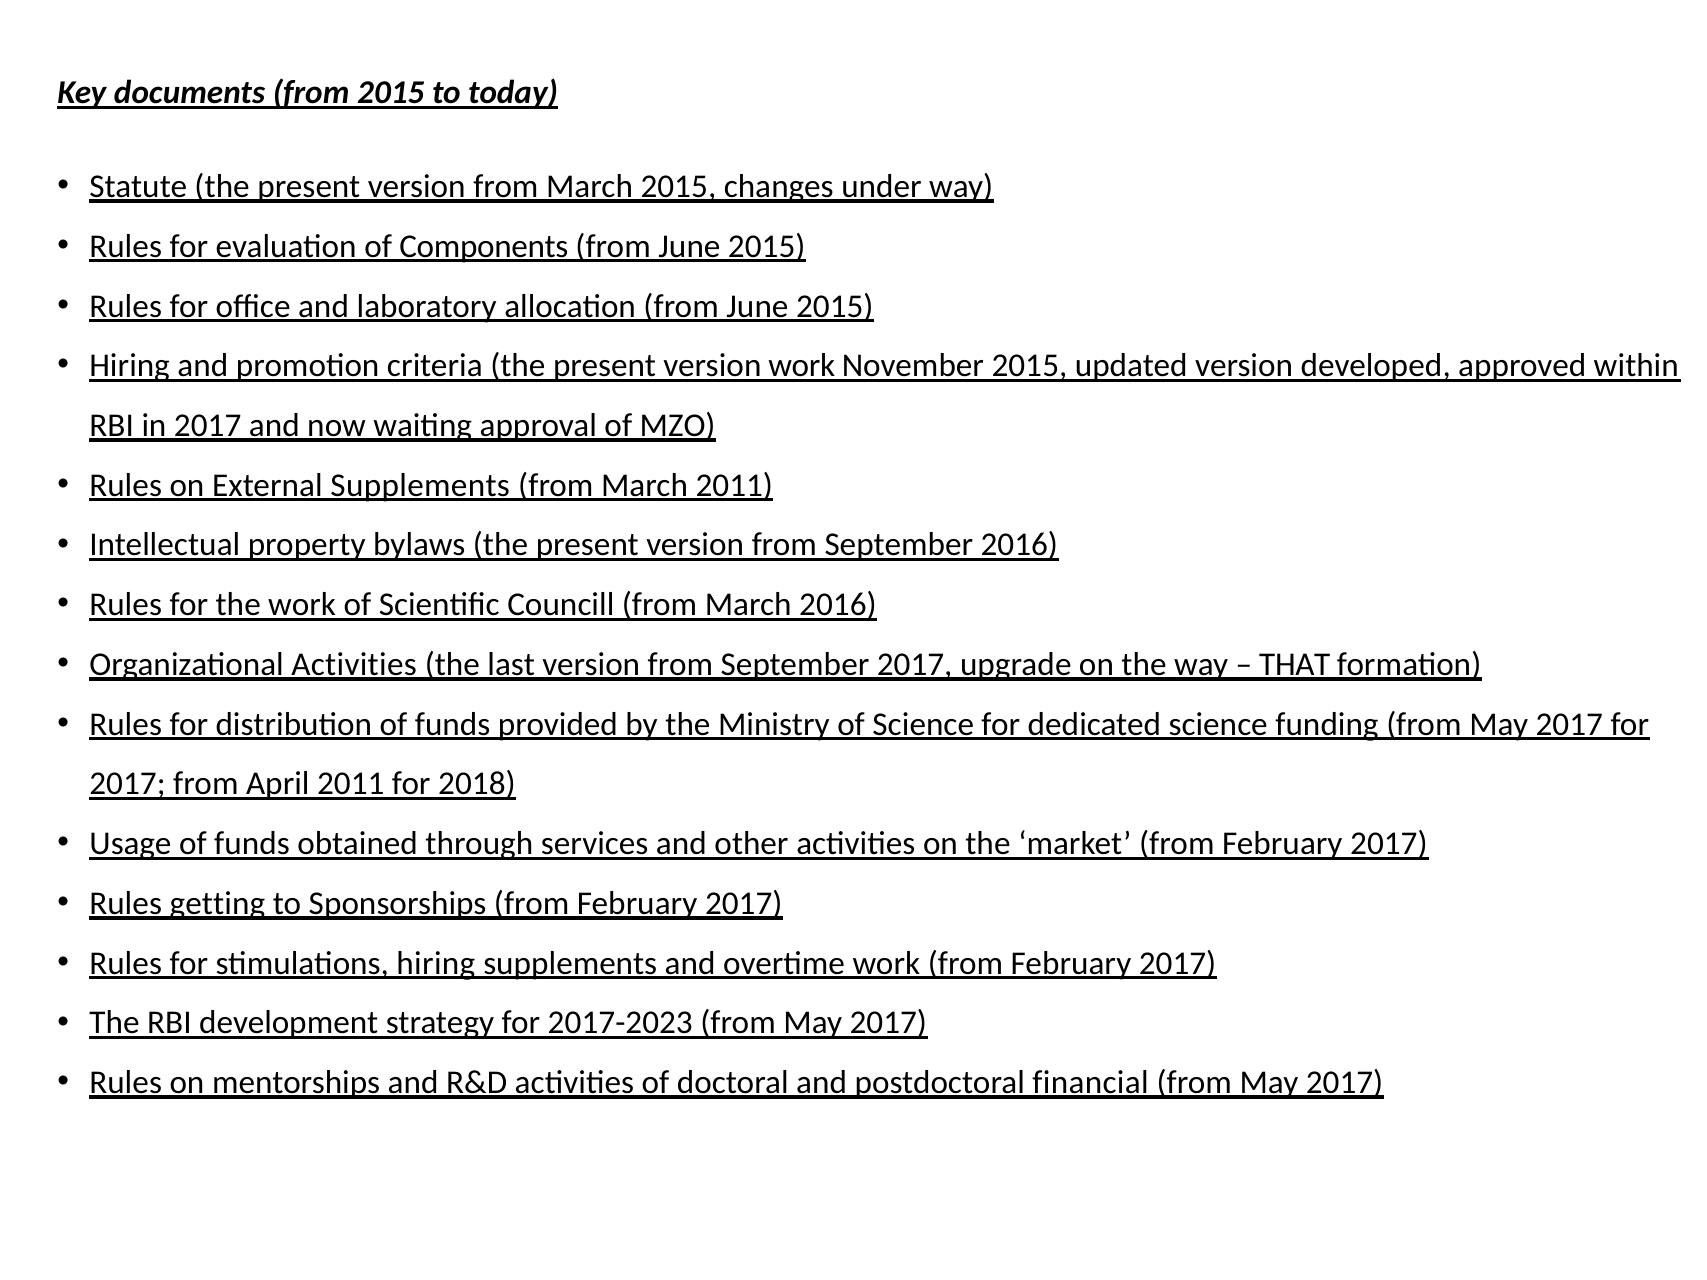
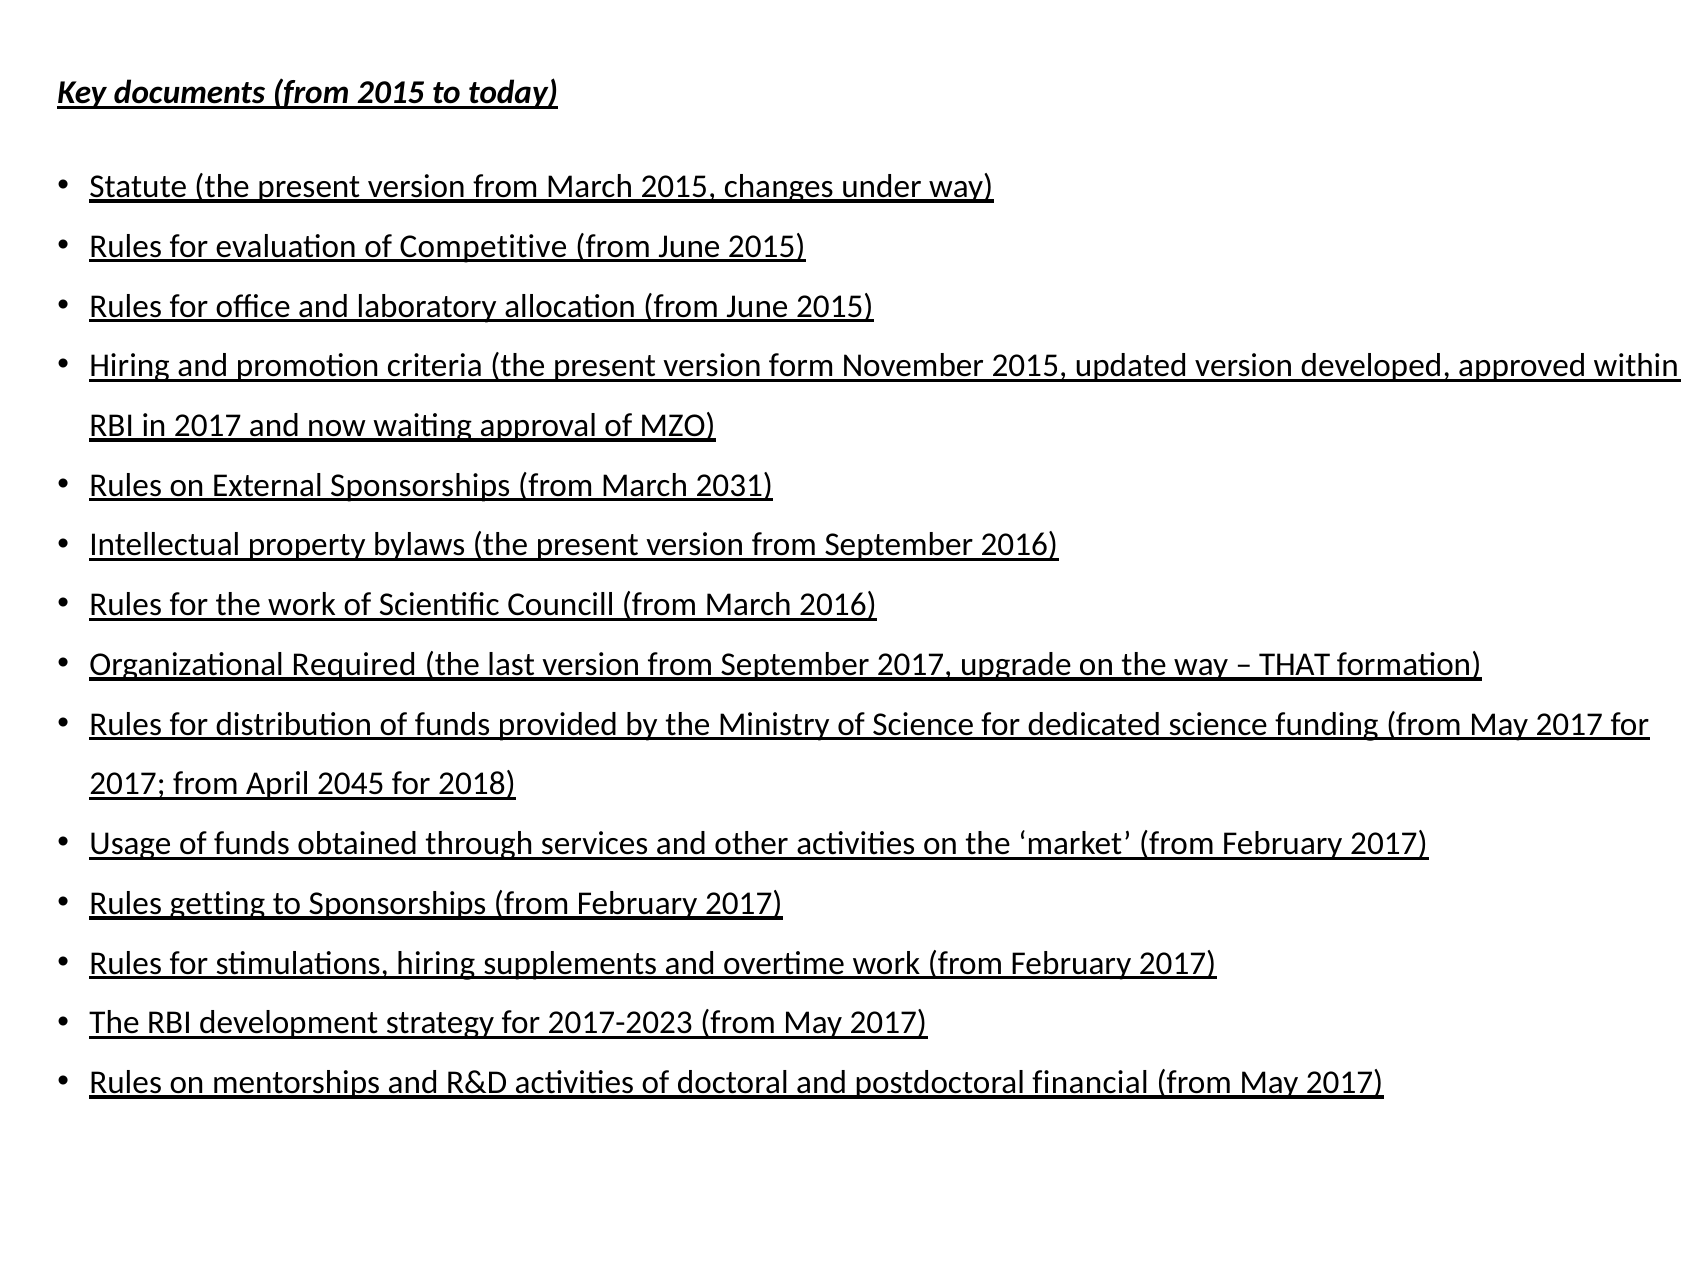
Components: Components -> Competitive (484, 246)
version work: work -> form (802, 366)
External Supplements: Supplements -> Sponsorships (420, 485)
March 2011: 2011 -> 2031 (734, 485)
Organizational Activities: Activities -> Required (354, 665)
April 2011: 2011 -> 2045 (351, 784)
